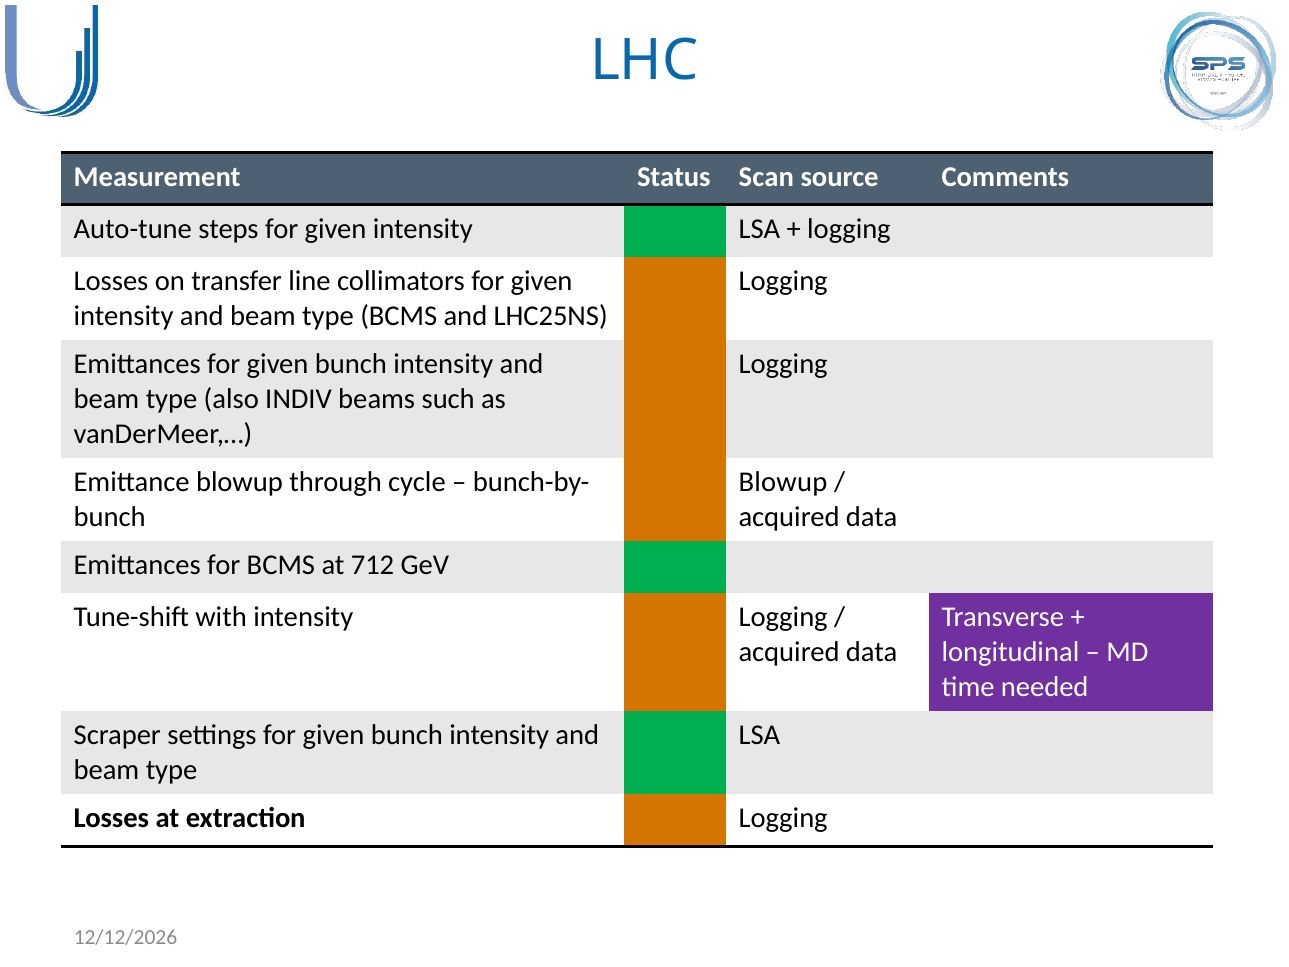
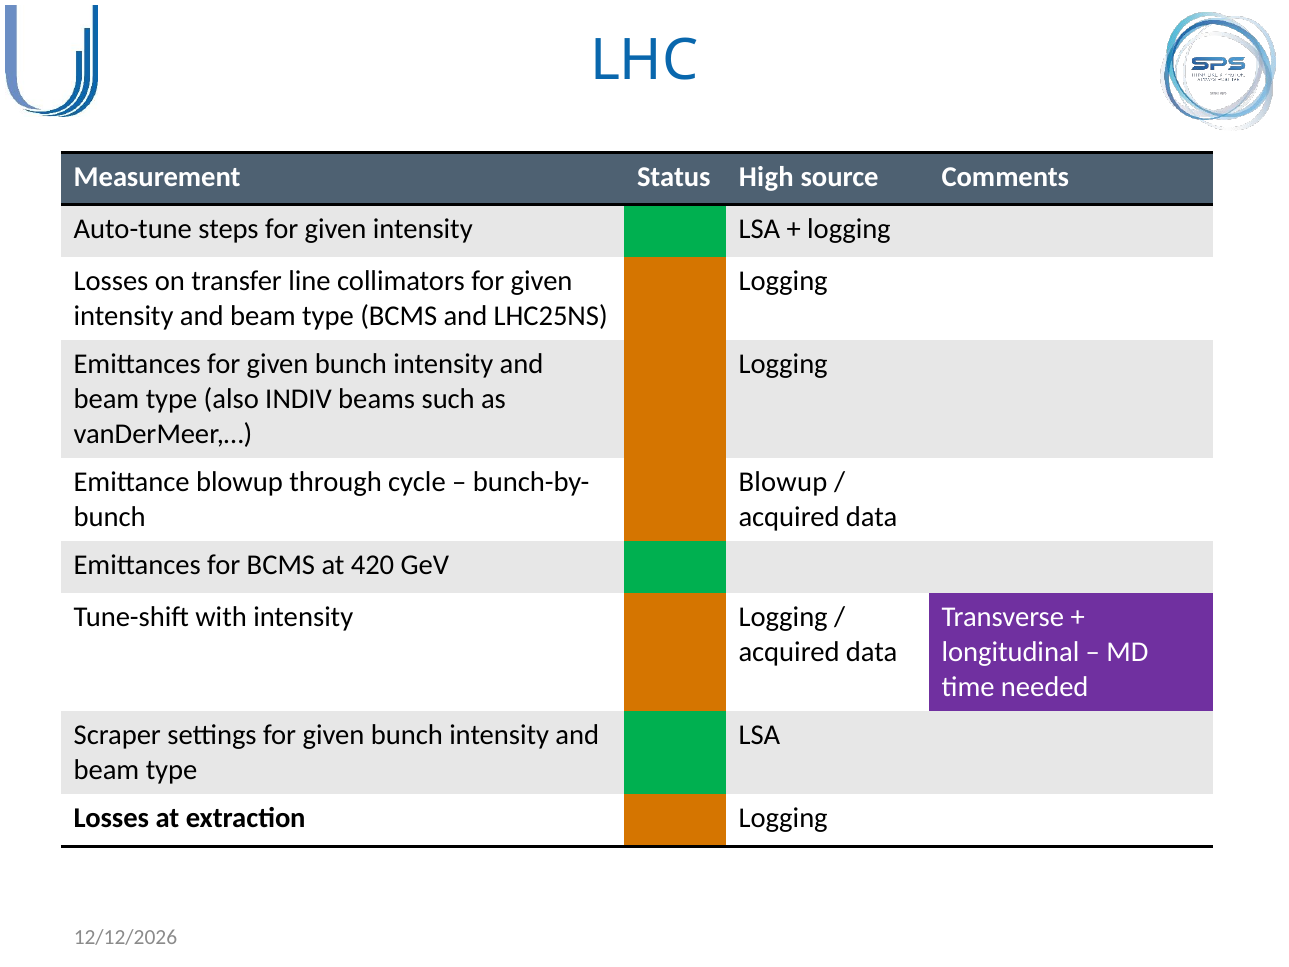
Scan: Scan -> High (766, 177)
712: 712 -> 420 (373, 565)
